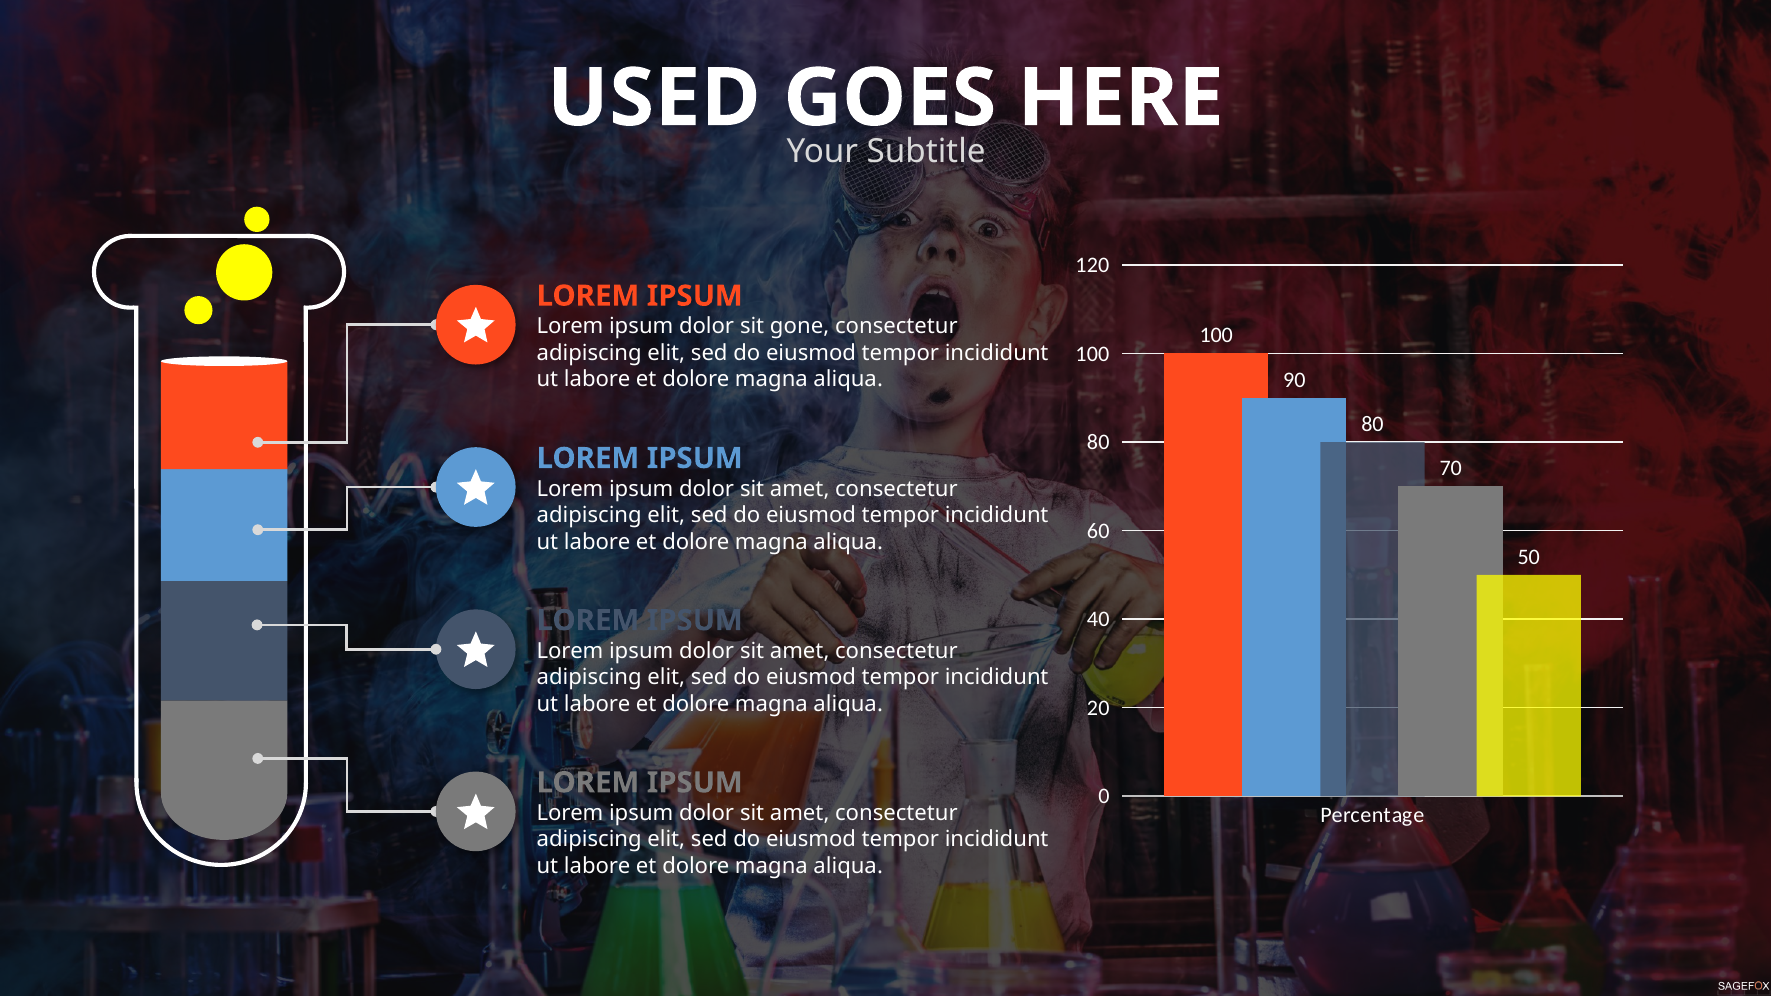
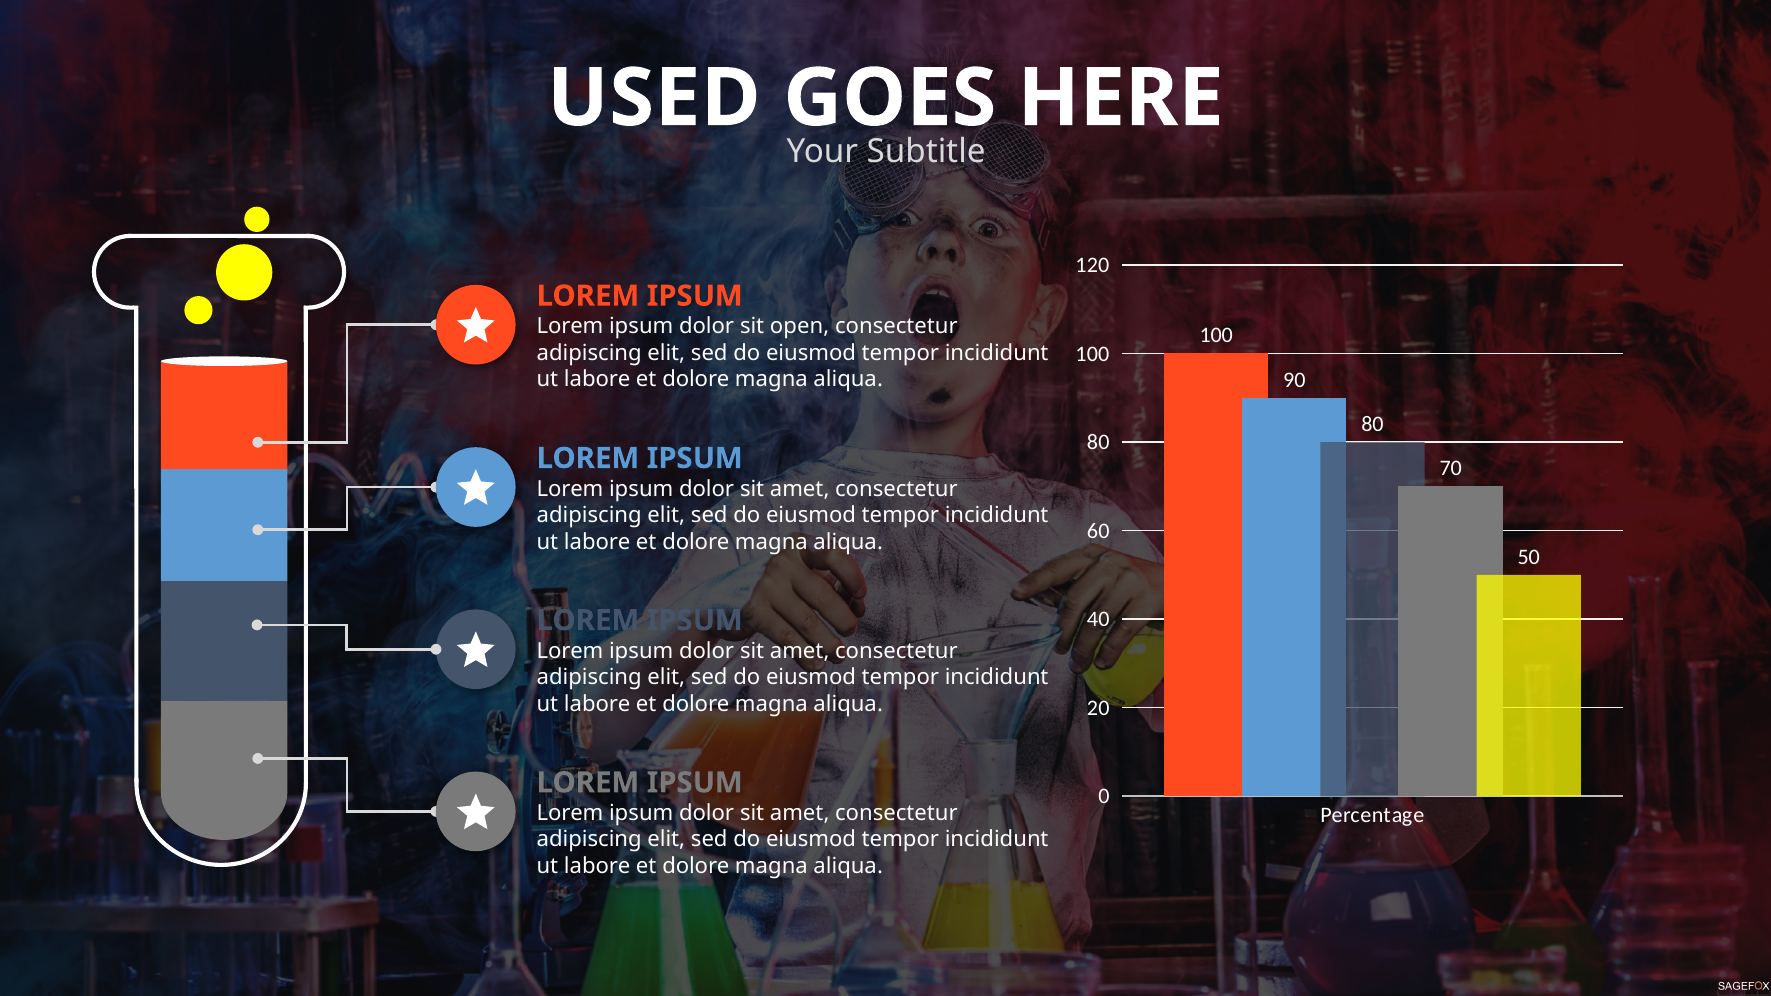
gone: gone -> open (800, 326)
